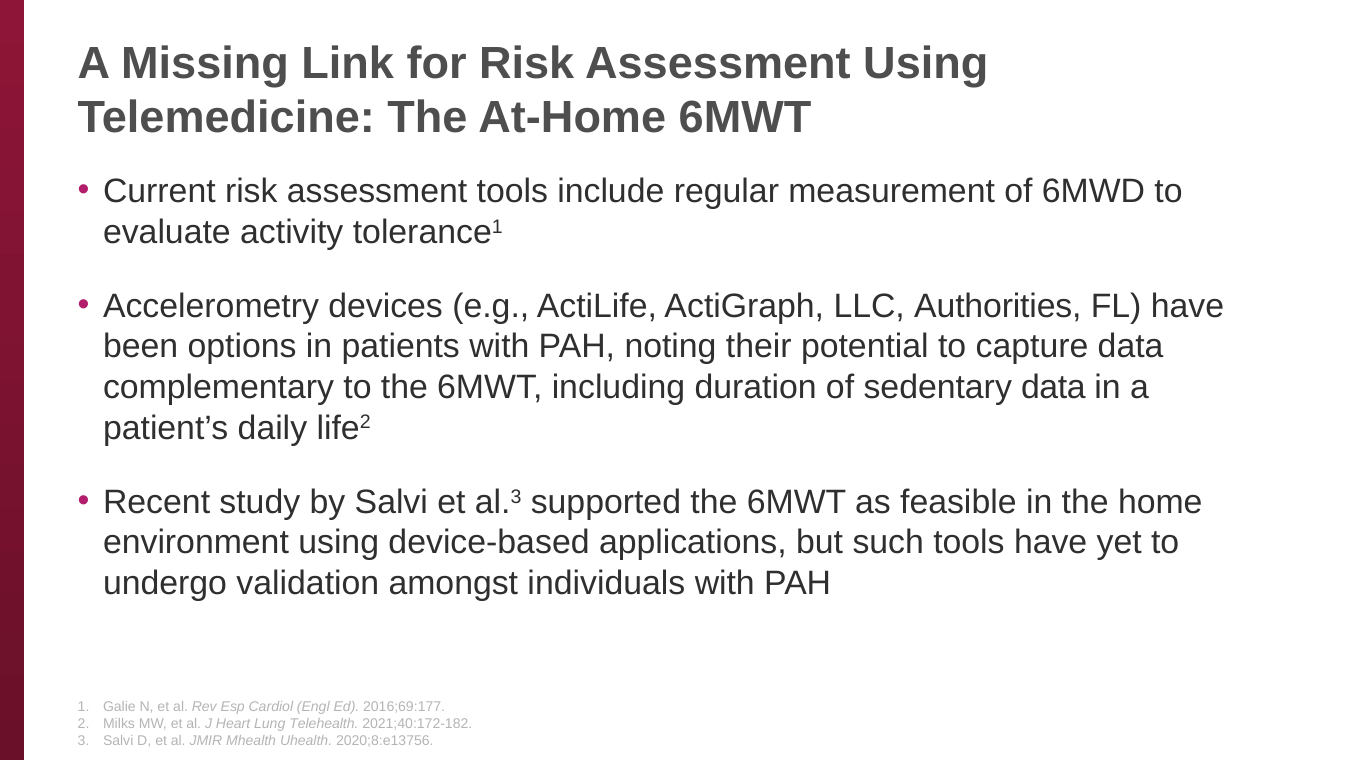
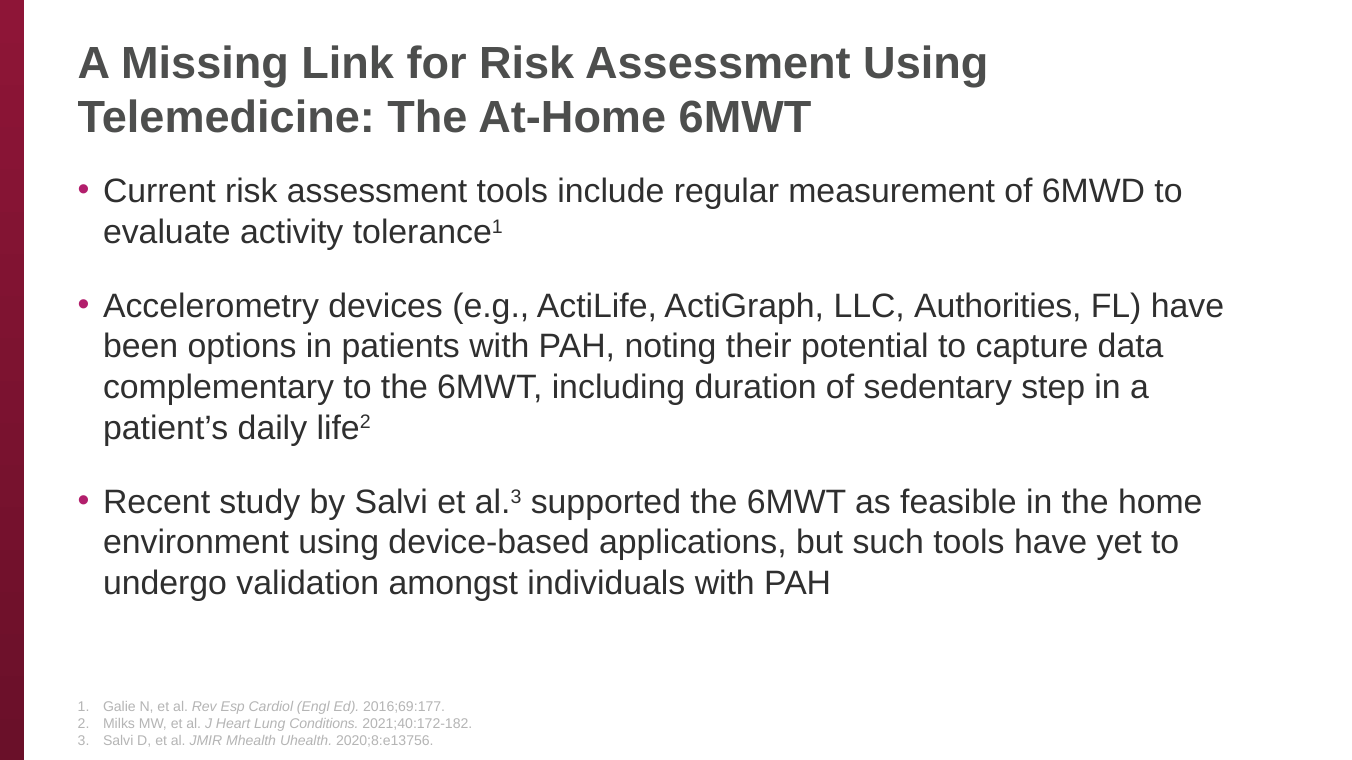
sedentary data: data -> step (1053, 388)
Telehealth: Telehealth -> Conditions (324, 724)
